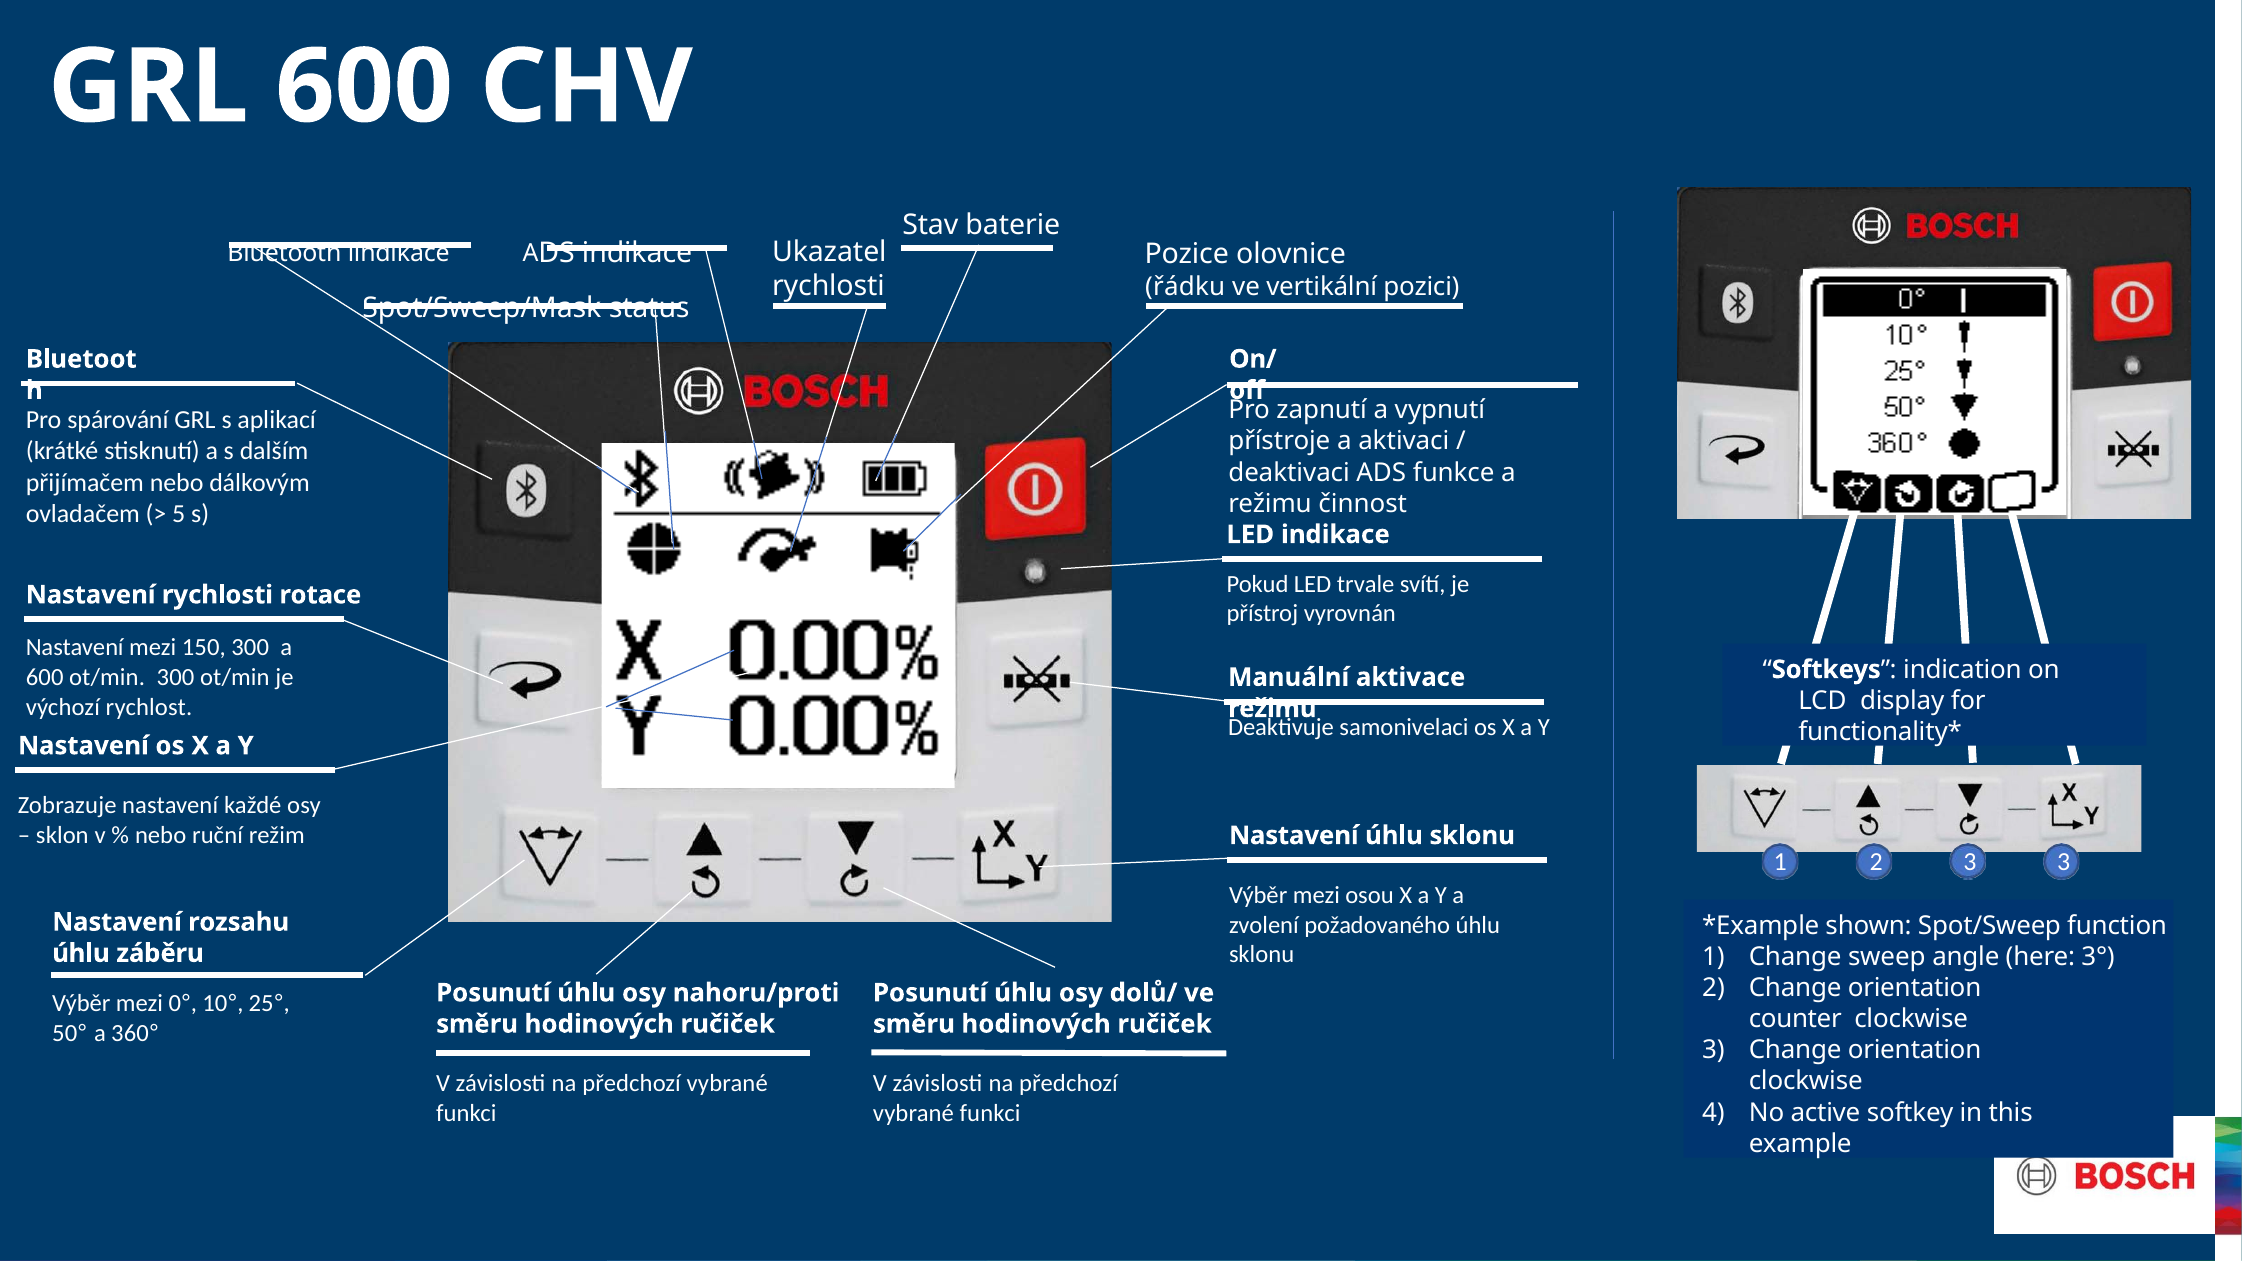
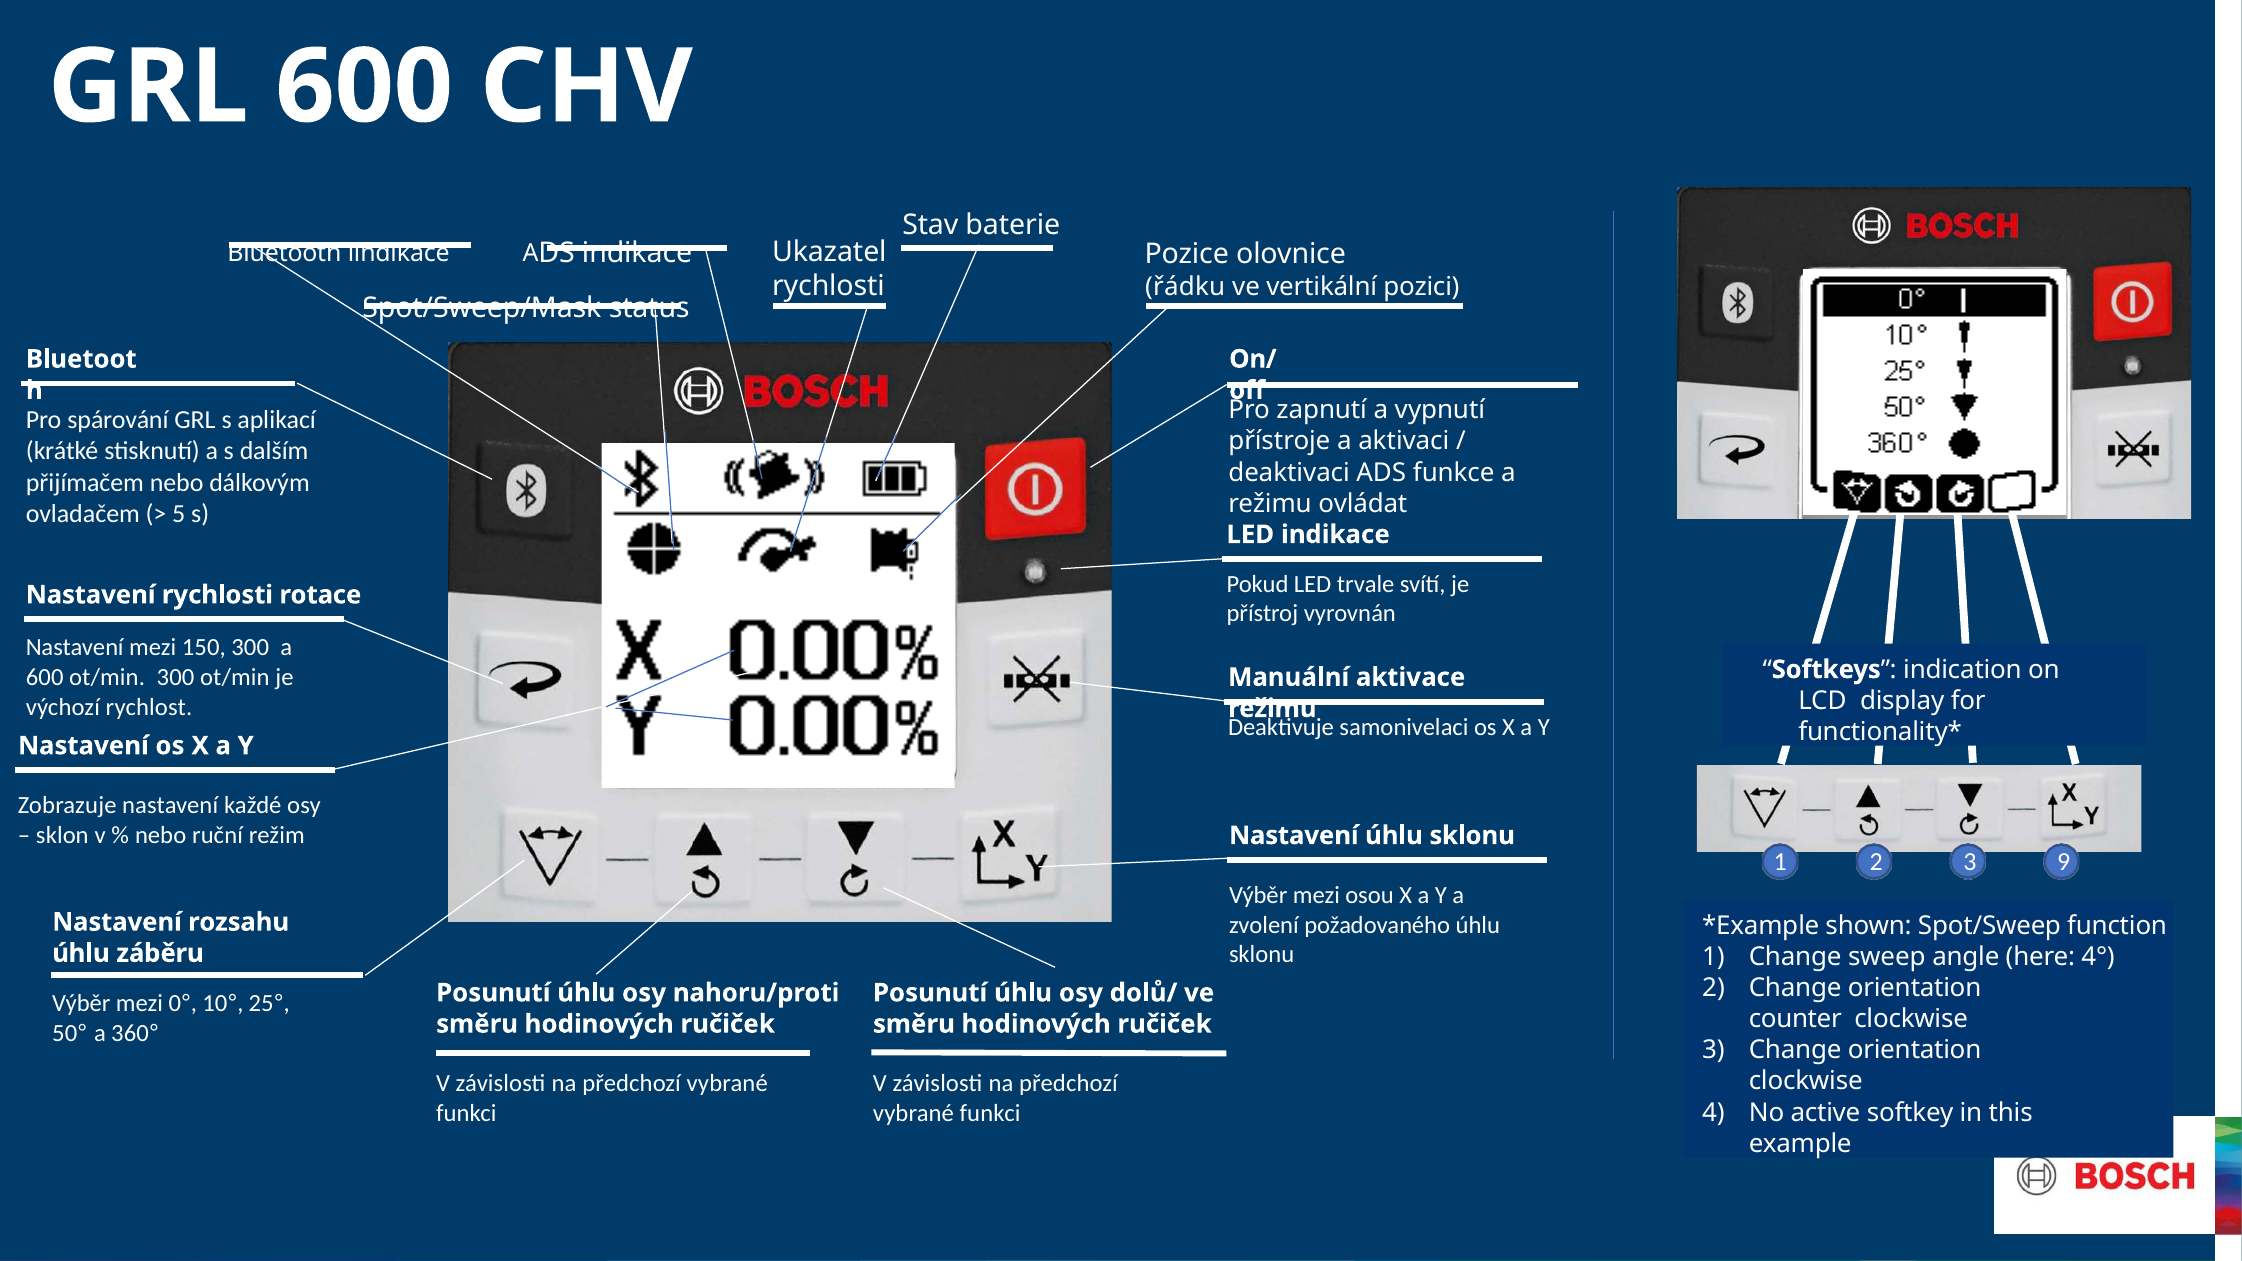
činnost: činnost -> ovládat (1363, 504)
3 3: 3 -> 9 (2064, 862)
3°: 3° -> 4° (2098, 957)
